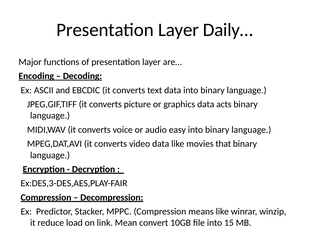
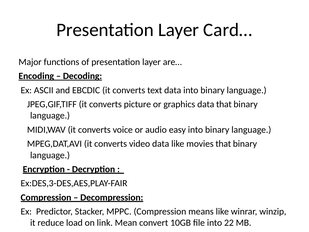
Daily…: Daily… -> Card… (228, 30)
data acts: acts -> that (224, 104)
15: 15 -> 22 (229, 223)
